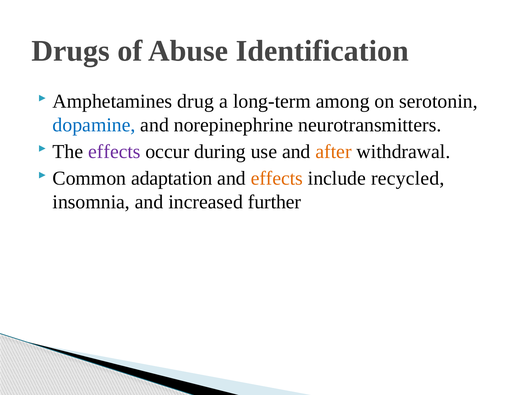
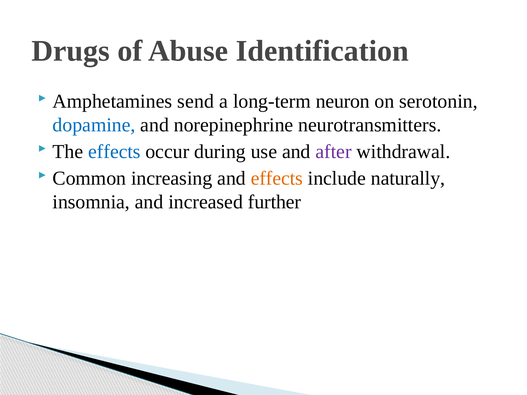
drug: drug -> send (196, 101)
among: among -> neuron (343, 101)
effects colour: purple -> blue (114, 152)
after colour: orange -> purple (334, 152)
adaptation: adaptation -> increasing (172, 178)
recycled: recycled -> naturally (408, 178)
